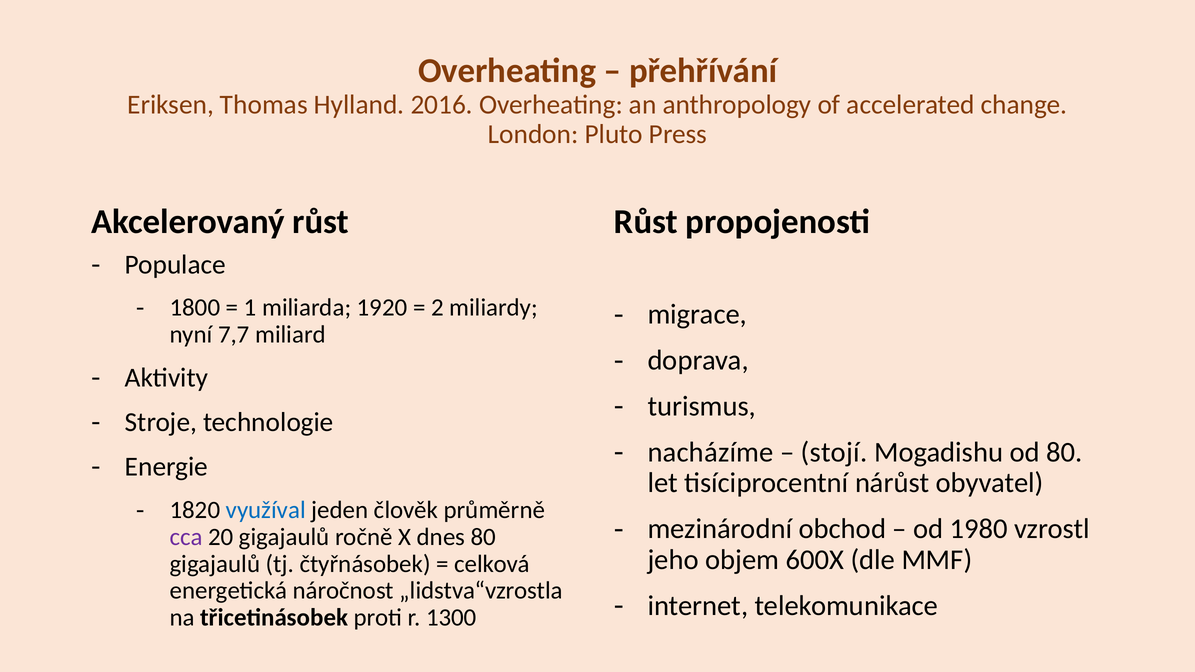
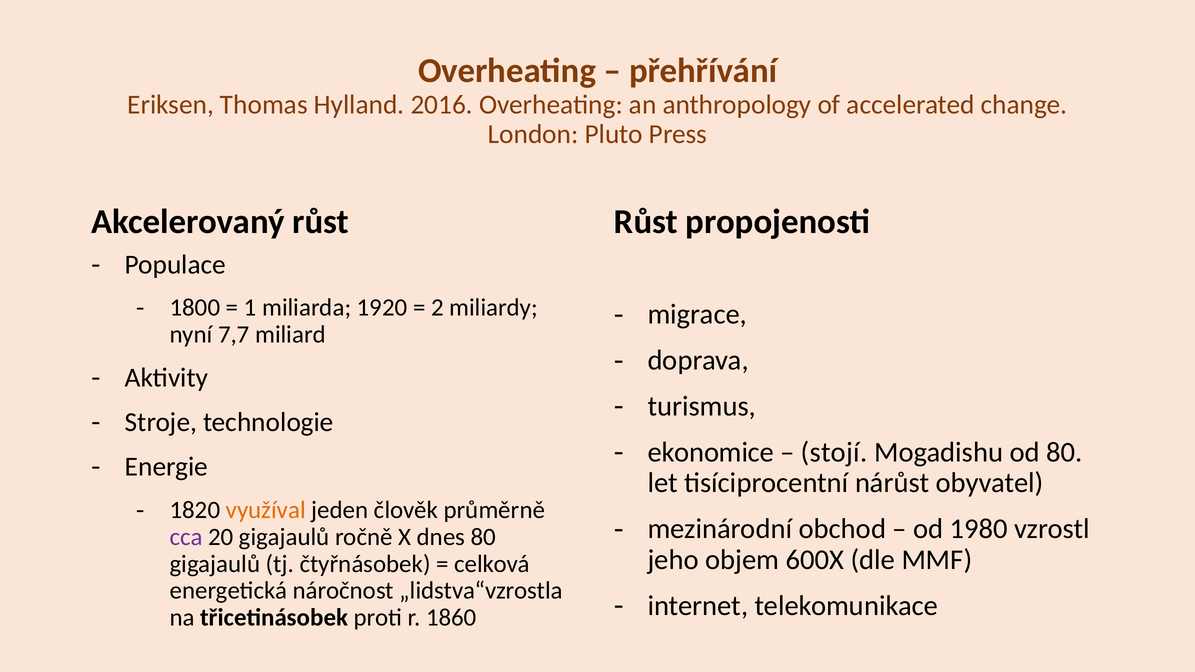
nacházíme: nacházíme -> ekonomice (711, 452)
využíval colour: blue -> orange (266, 510)
1300: 1300 -> 1860 (451, 618)
